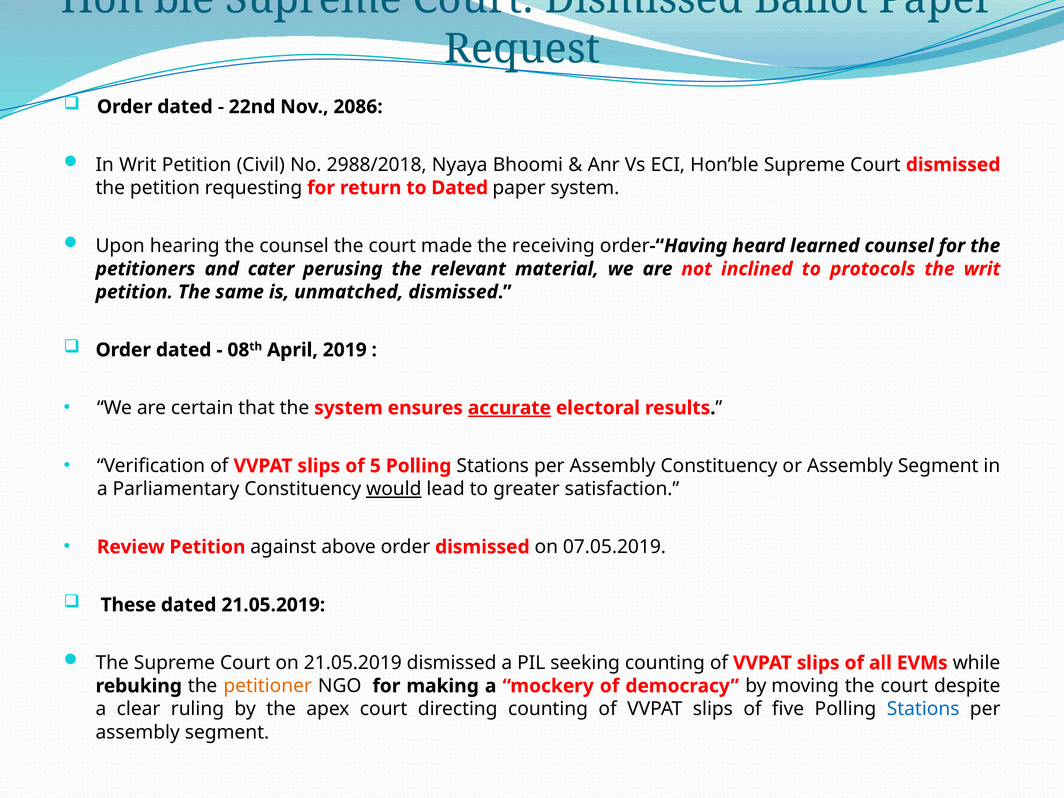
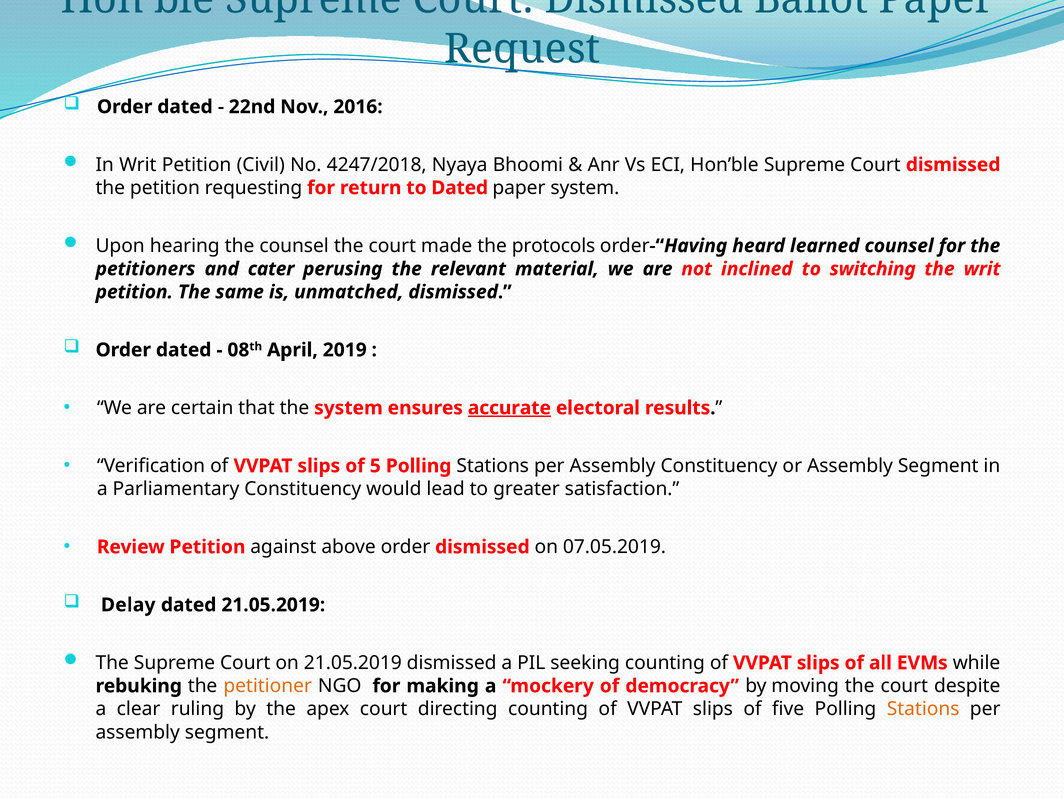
2086: 2086 -> 2016 (358, 107)
2988/2018: 2988/2018 -> 4247/2018 (377, 165)
receiving: receiving -> protocols (554, 246)
protocols: protocols -> switching (873, 269)
would underline: present -> none (394, 489)
These: These -> Delay (128, 605)
Stations colour: blue -> orange (923, 709)
